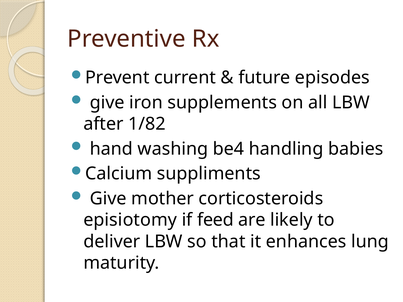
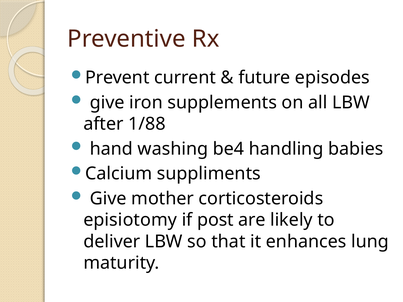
1/82: 1/82 -> 1/88 (147, 124)
feed: feed -> post (215, 220)
